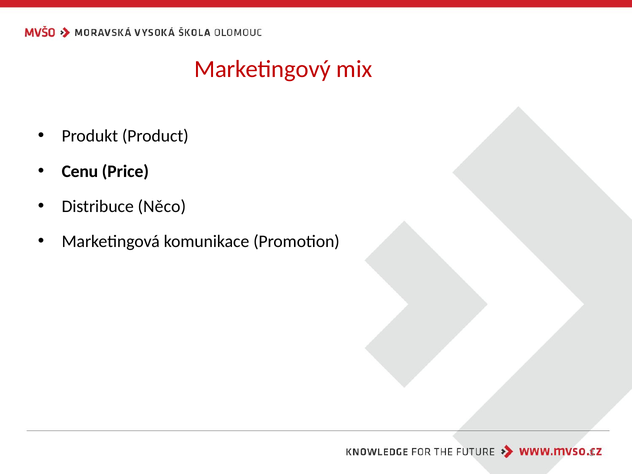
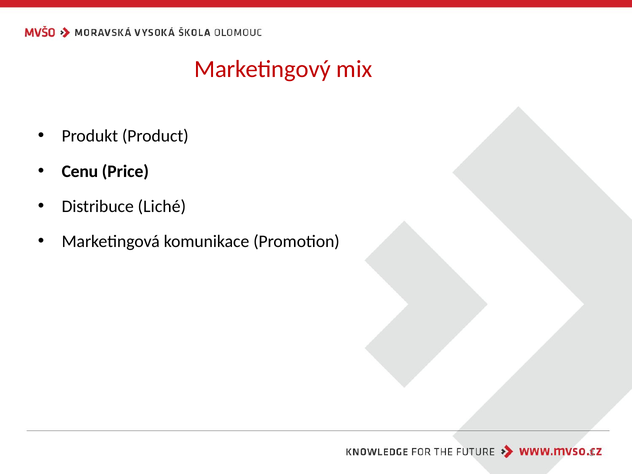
Něco: Něco -> Liché (162, 206)
